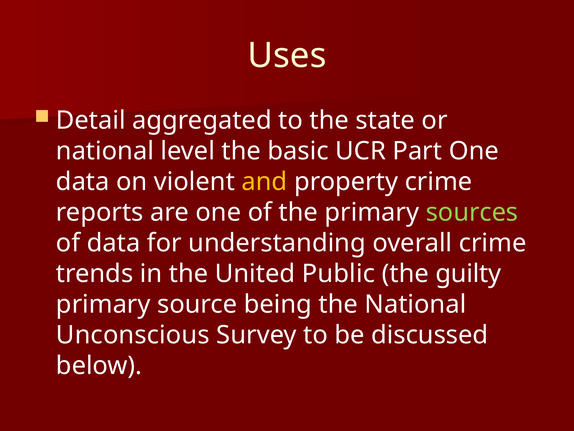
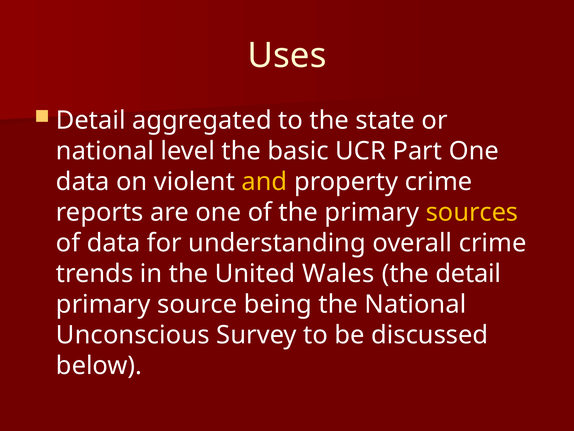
sources colour: light green -> yellow (472, 212)
Public: Public -> Wales (338, 274)
the guilty: guilty -> detail (468, 274)
